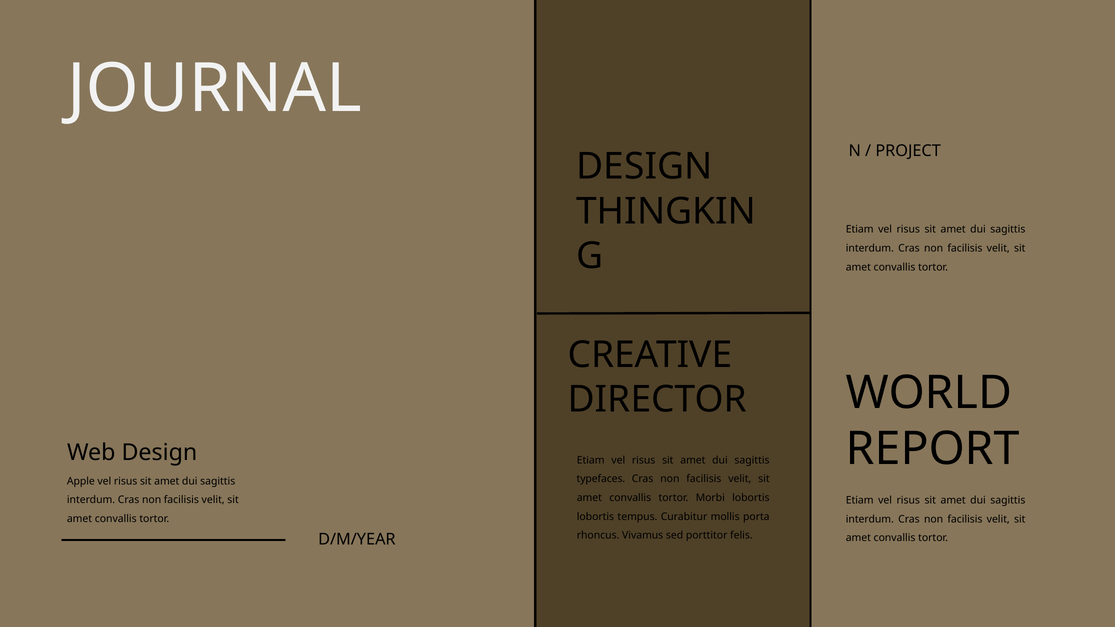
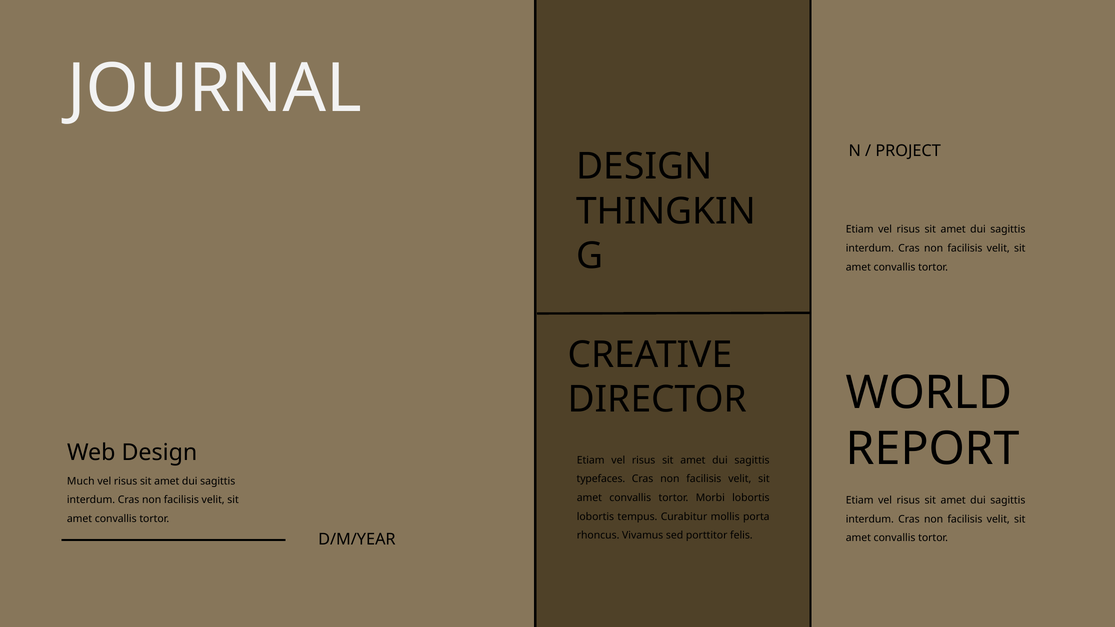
Apple: Apple -> Much (81, 481)
